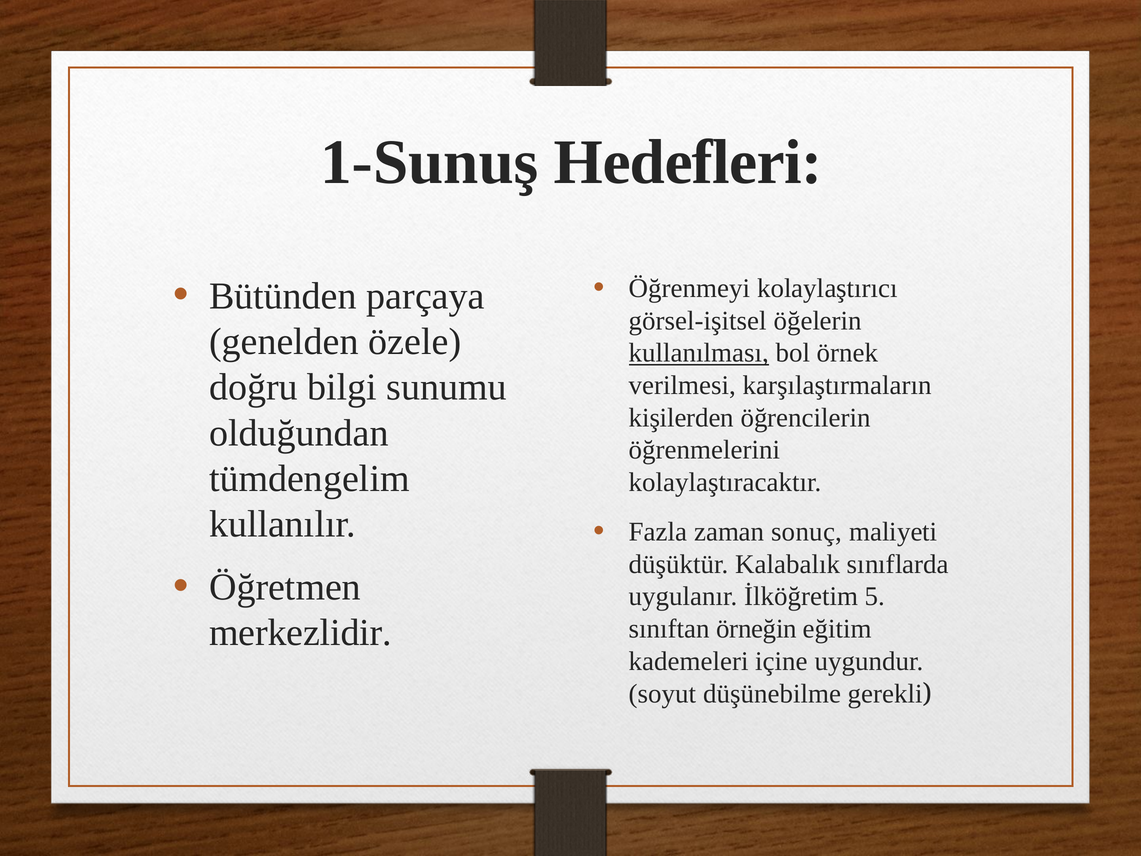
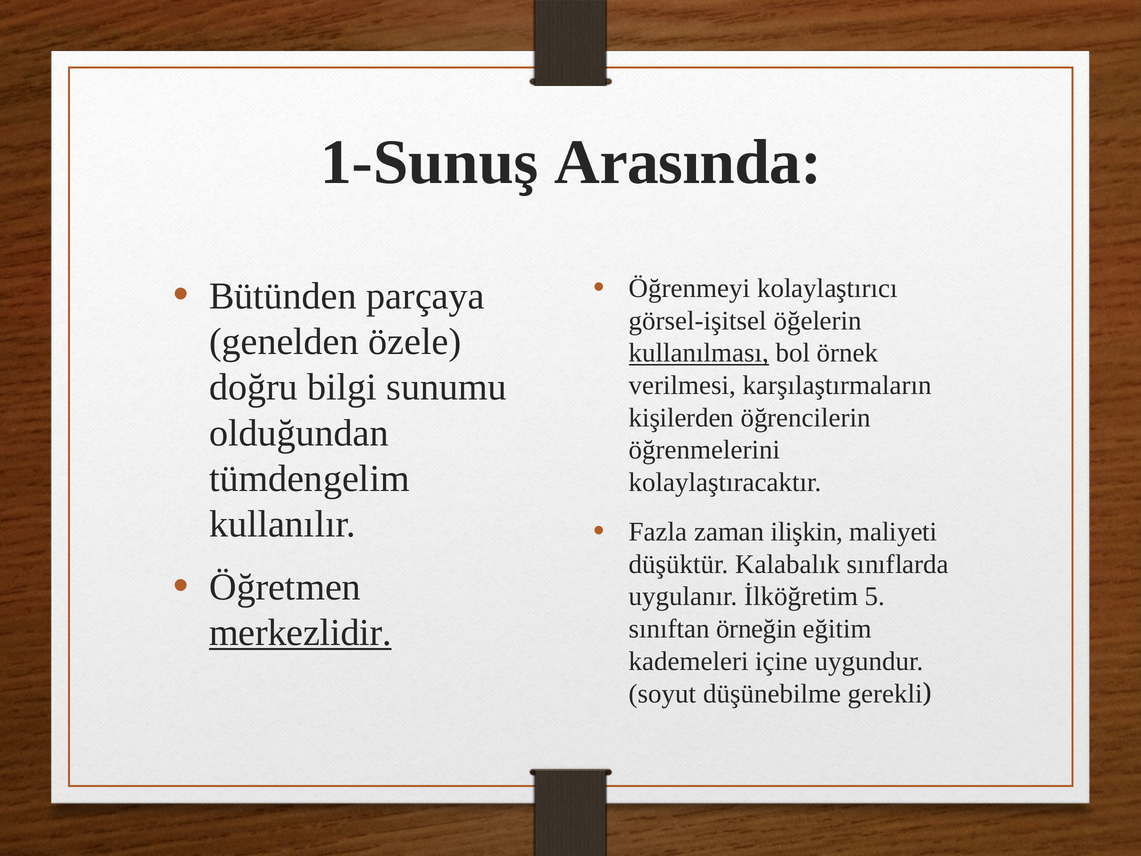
Hedefleri: Hedefleri -> Arasında (688, 162)
sonuç: sonuç -> ilişkin (807, 532)
merkezlidir underline: none -> present (300, 633)
